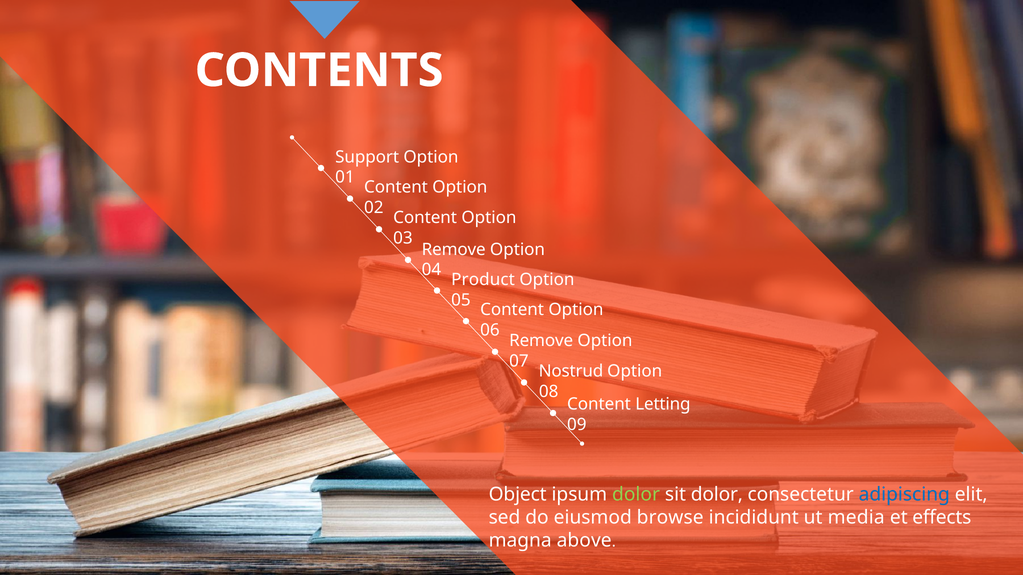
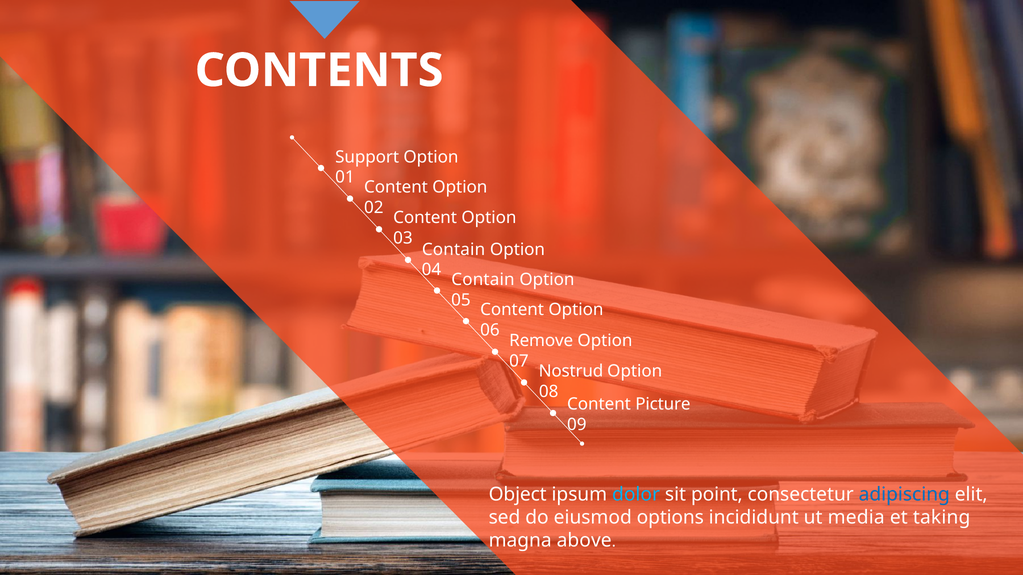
Remove: Remove -> Contain (454, 250)
Product: Product -> Contain (483, 280)
Letting: Letting -> Picture (663, 405)
dolor colour: light green -> light blue (636, 495)
sit dolor: dolor -> point (717, 495)
browse: browse -> options (670, 518)
effects: effects -> taking (942, 518)
